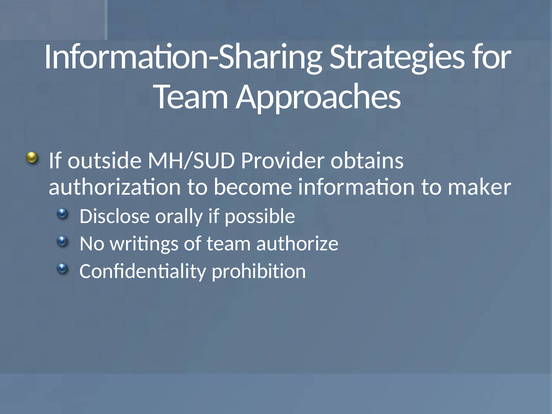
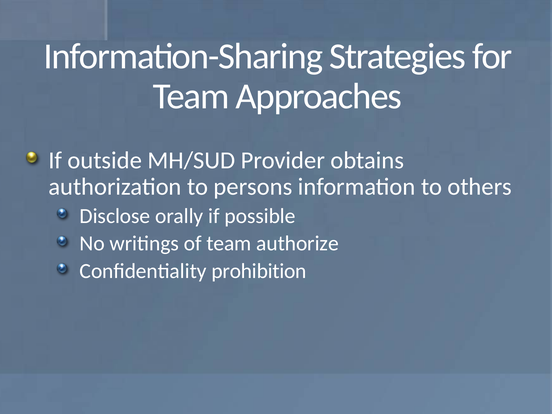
become: become -> persons (253, 187)
maker: maker -> others (480, 187)
